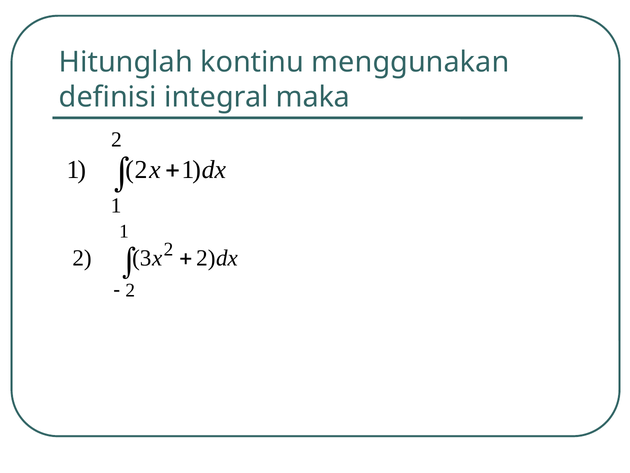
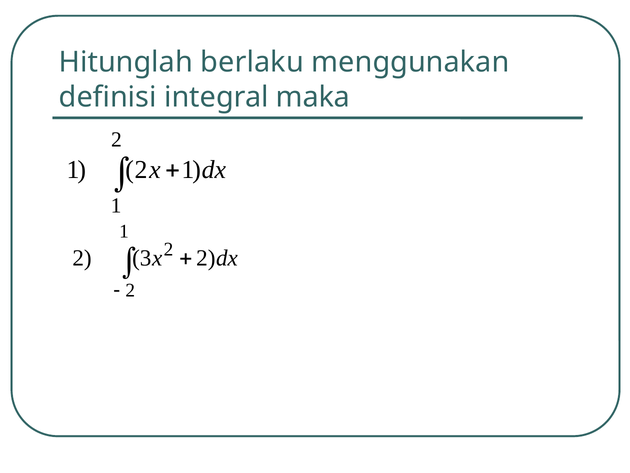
kontinu: kontinu -> berlaku (252, 62)
